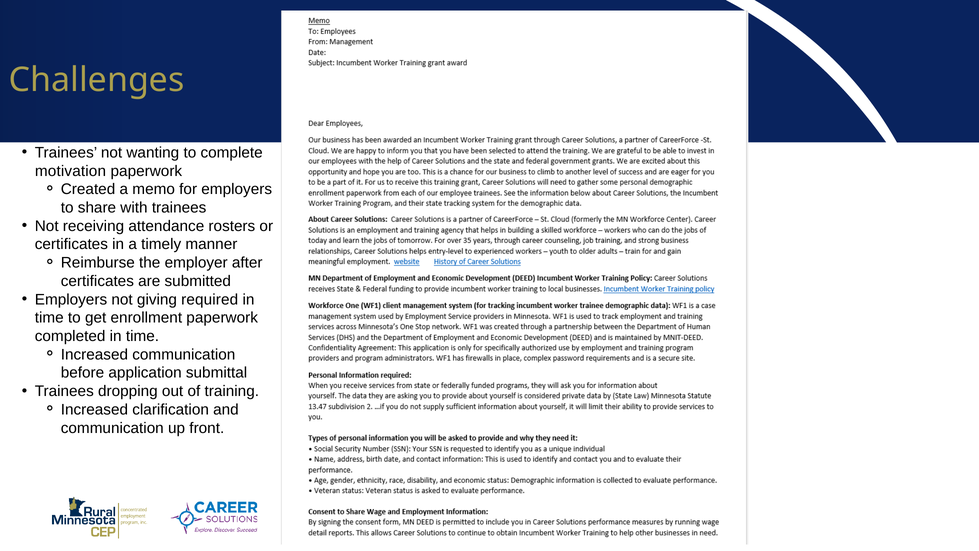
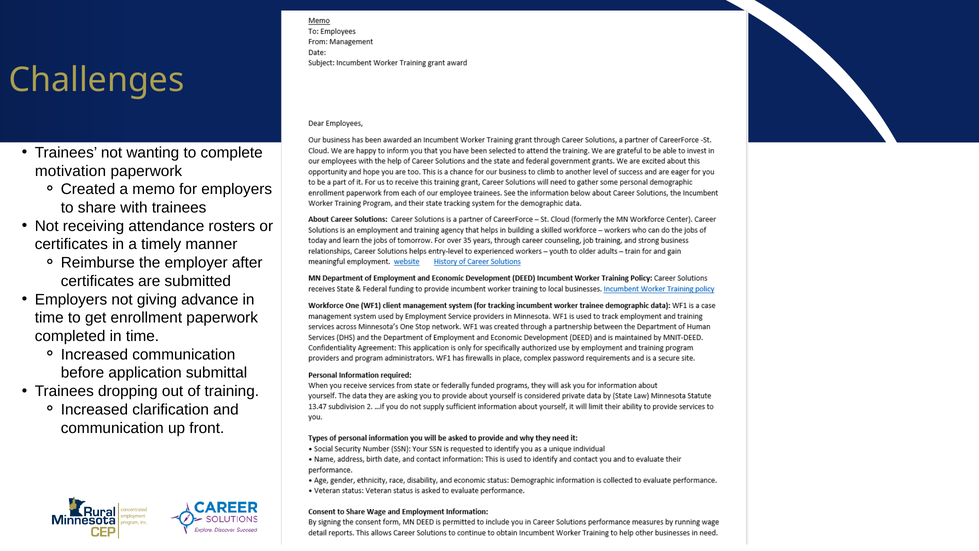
required: required -> advance (210, 299)
